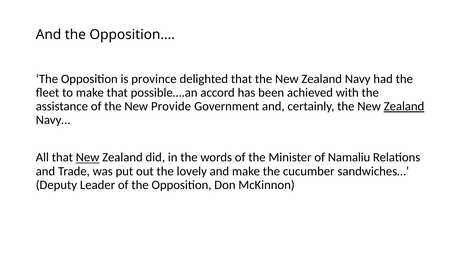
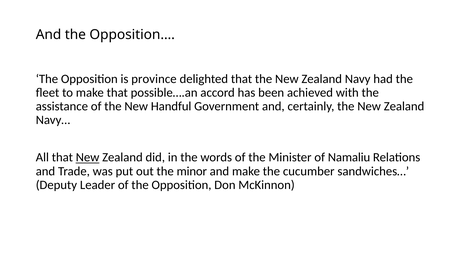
Provide: Provide -> Handful (171, 106)
Zealand underline: present -> none (404, 106)
lovely: lovely -> minor (192, 171)
